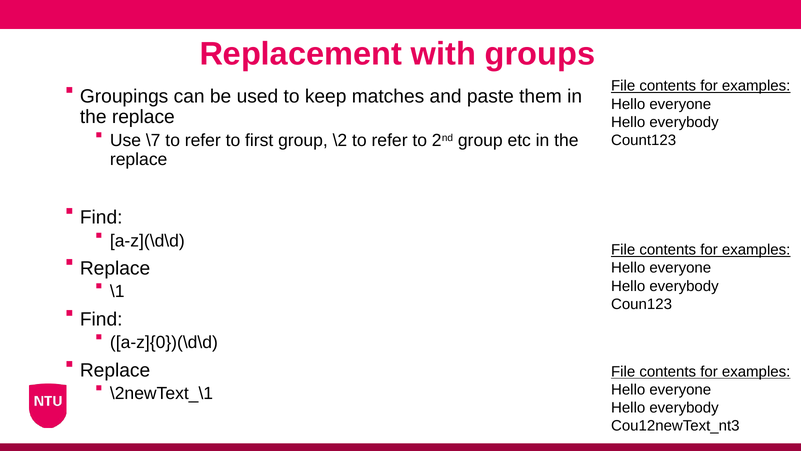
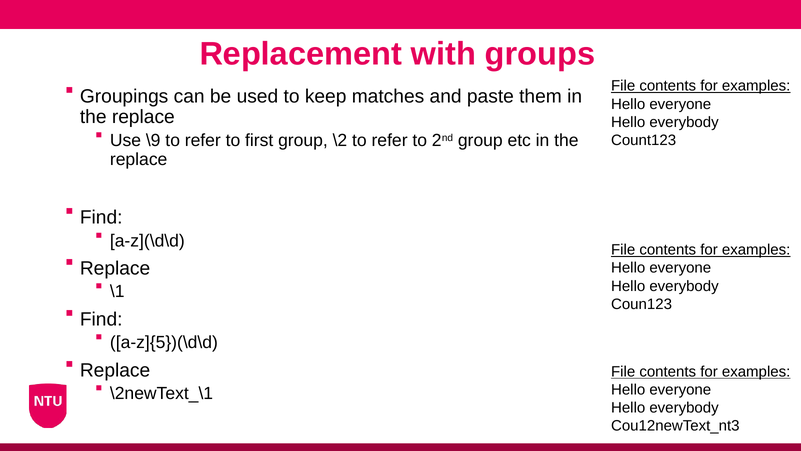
\7: \7 -> \9 (153, 140)
a-z]{0})(\d\d: a-z]{0})(\d\d -> a-z]{5})(\d\d (164, 342)
